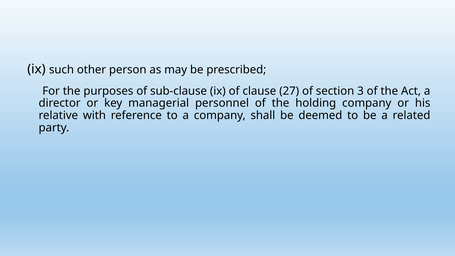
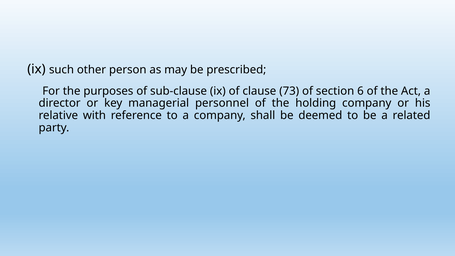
27: 27 -> 73 (289, 91)
3: 3 -> 6 (360, 91)
